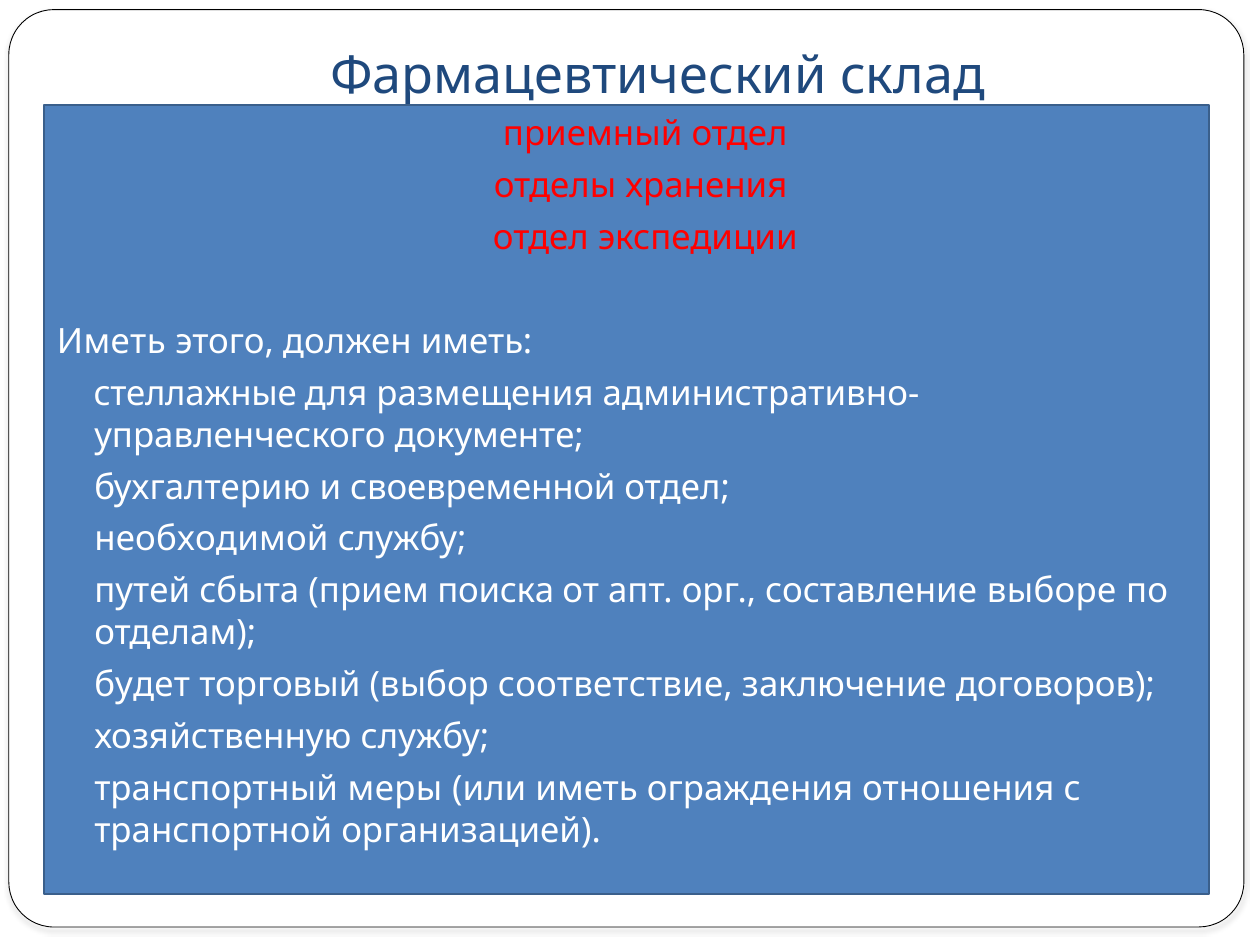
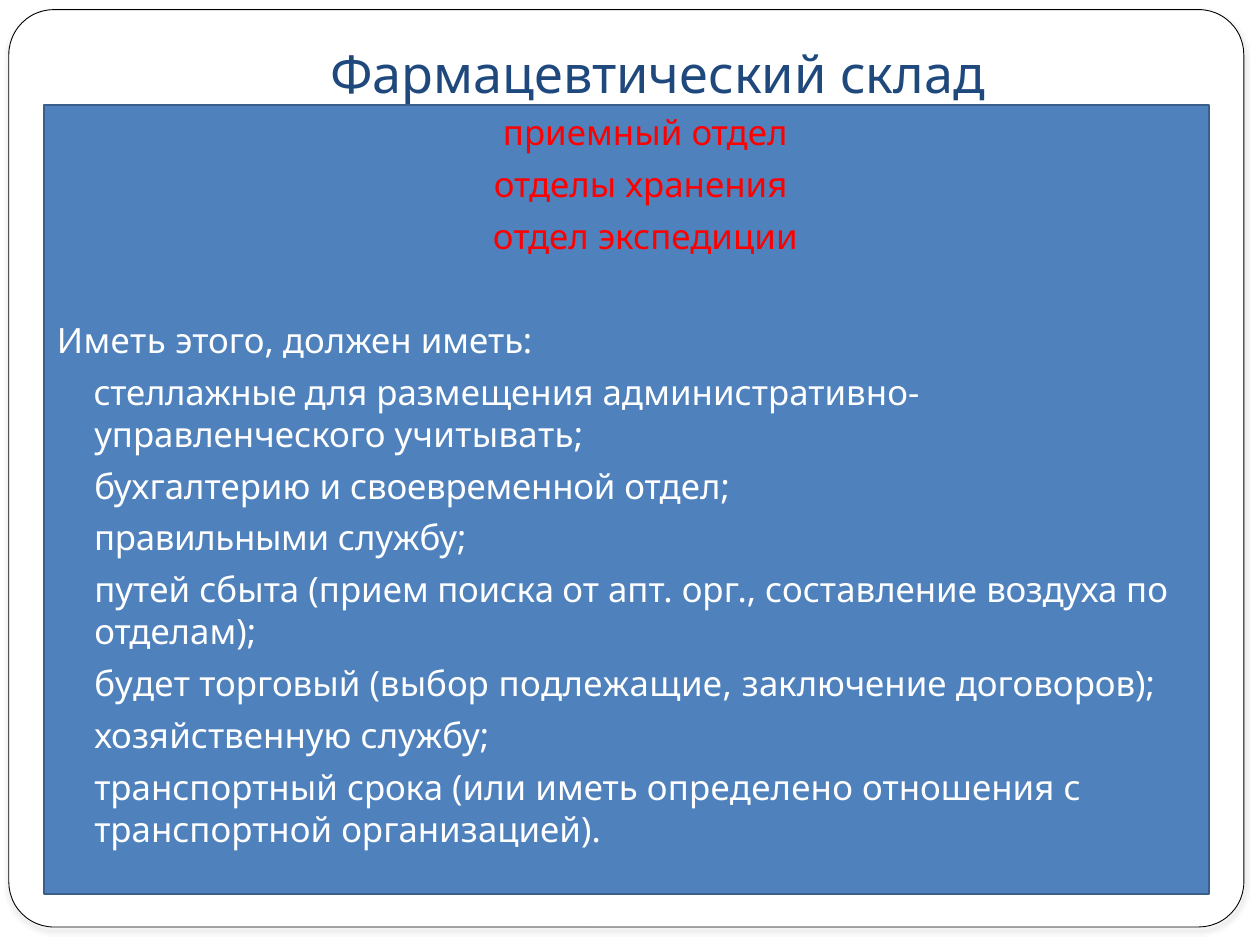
документе: документе -> учитывать (489, 436)
необходимой: необходимой -> правильными (212, 539)
выборе: выборе -> воздуха (1052, 591)
соответствие: соответствие -> подлежащие (615, 685)
меры: меры -> срока (395, 789)
ограждения: ограждения -> определено (750, 789)
